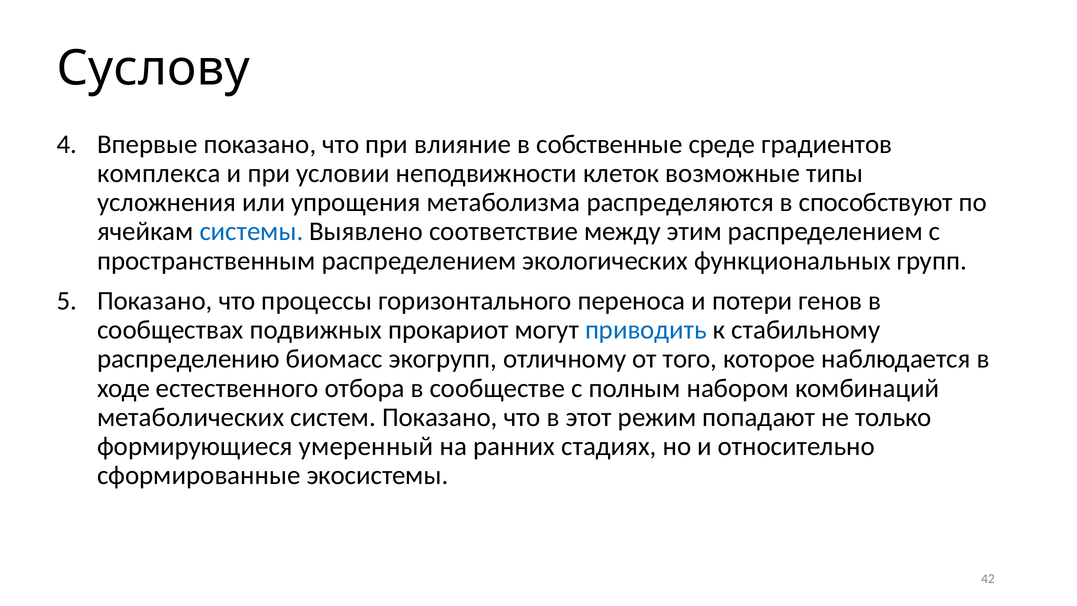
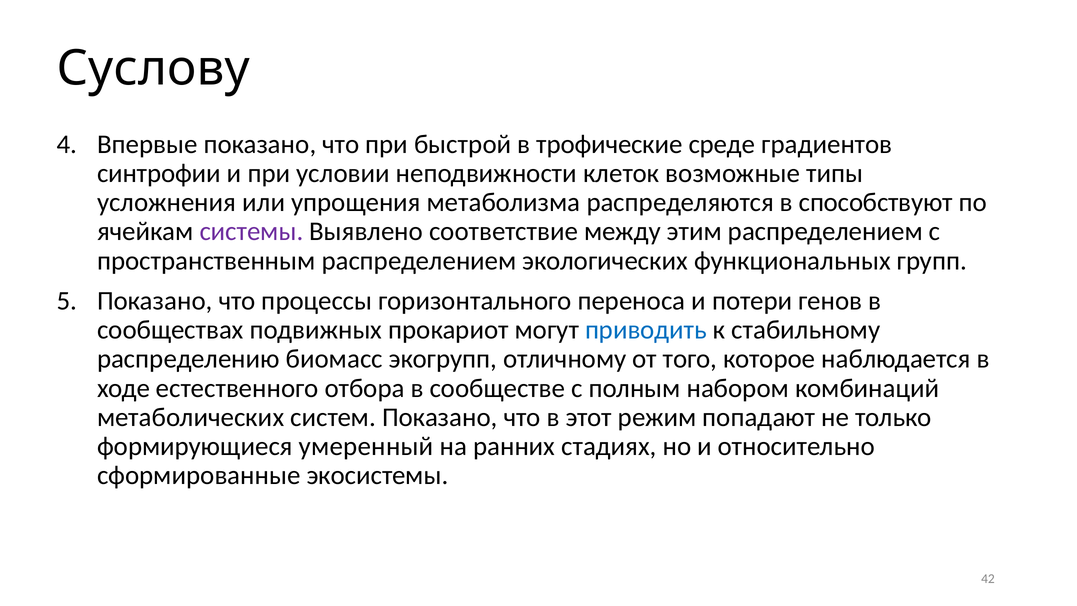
влияние: влияние -> быстрой (463, 144)
собственные: собственные -> трофические (610, 144)
комплекса: комплекса -> синтрофии (159, 173)
системы colour: blue -> purple (251, 231)
